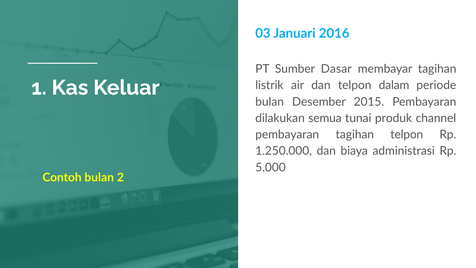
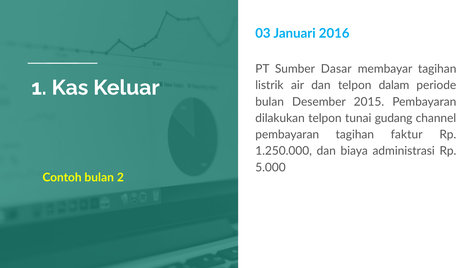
dilakukan semua: semua -> telpon (325, 118)
produk: produk -> gudang (394, 118)
tagihan telpon: telpon -> faktur (407, 134)
